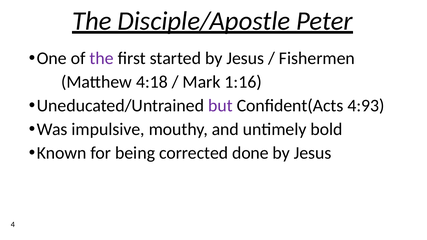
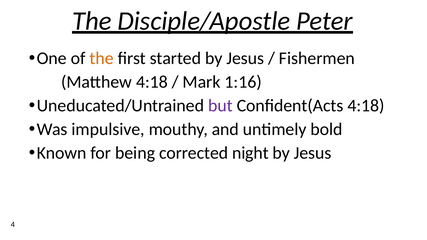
the colour: purple -> orange (102, 58)
Confident(Acts 4:93: 4:93 -> 4:18 (366, 106)
done: done -> night (250, 153)
